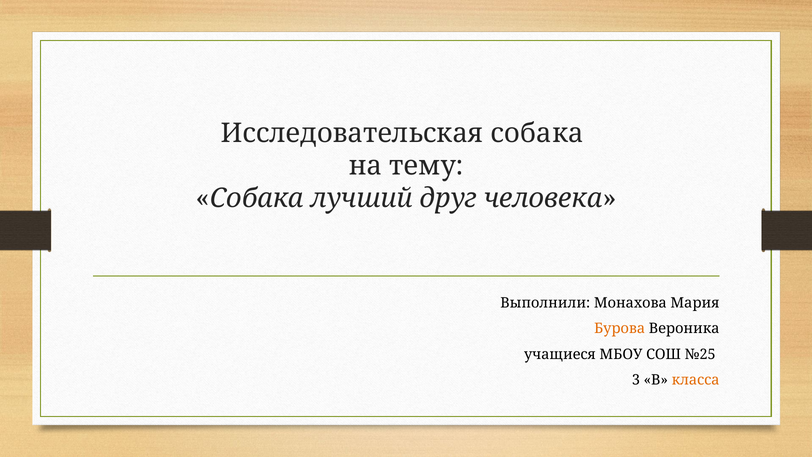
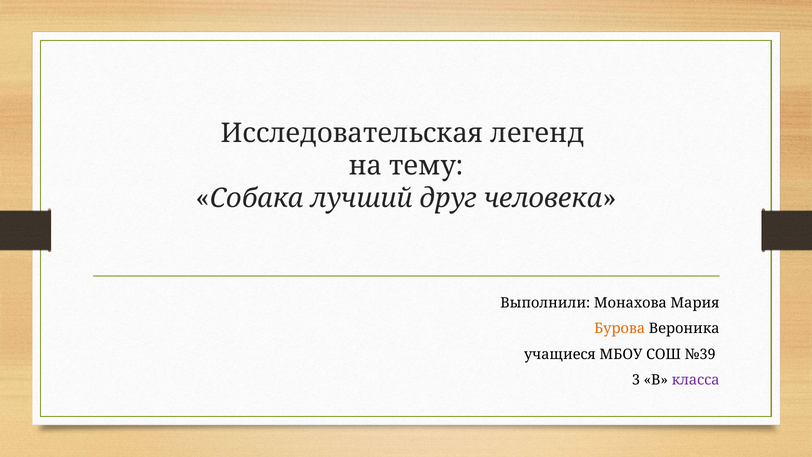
Исследовательская собака: собака -> легенд (537, 133)
№25: №25 -> №39 (700, 354)
класса colour: orange -> purple (696, 380)
